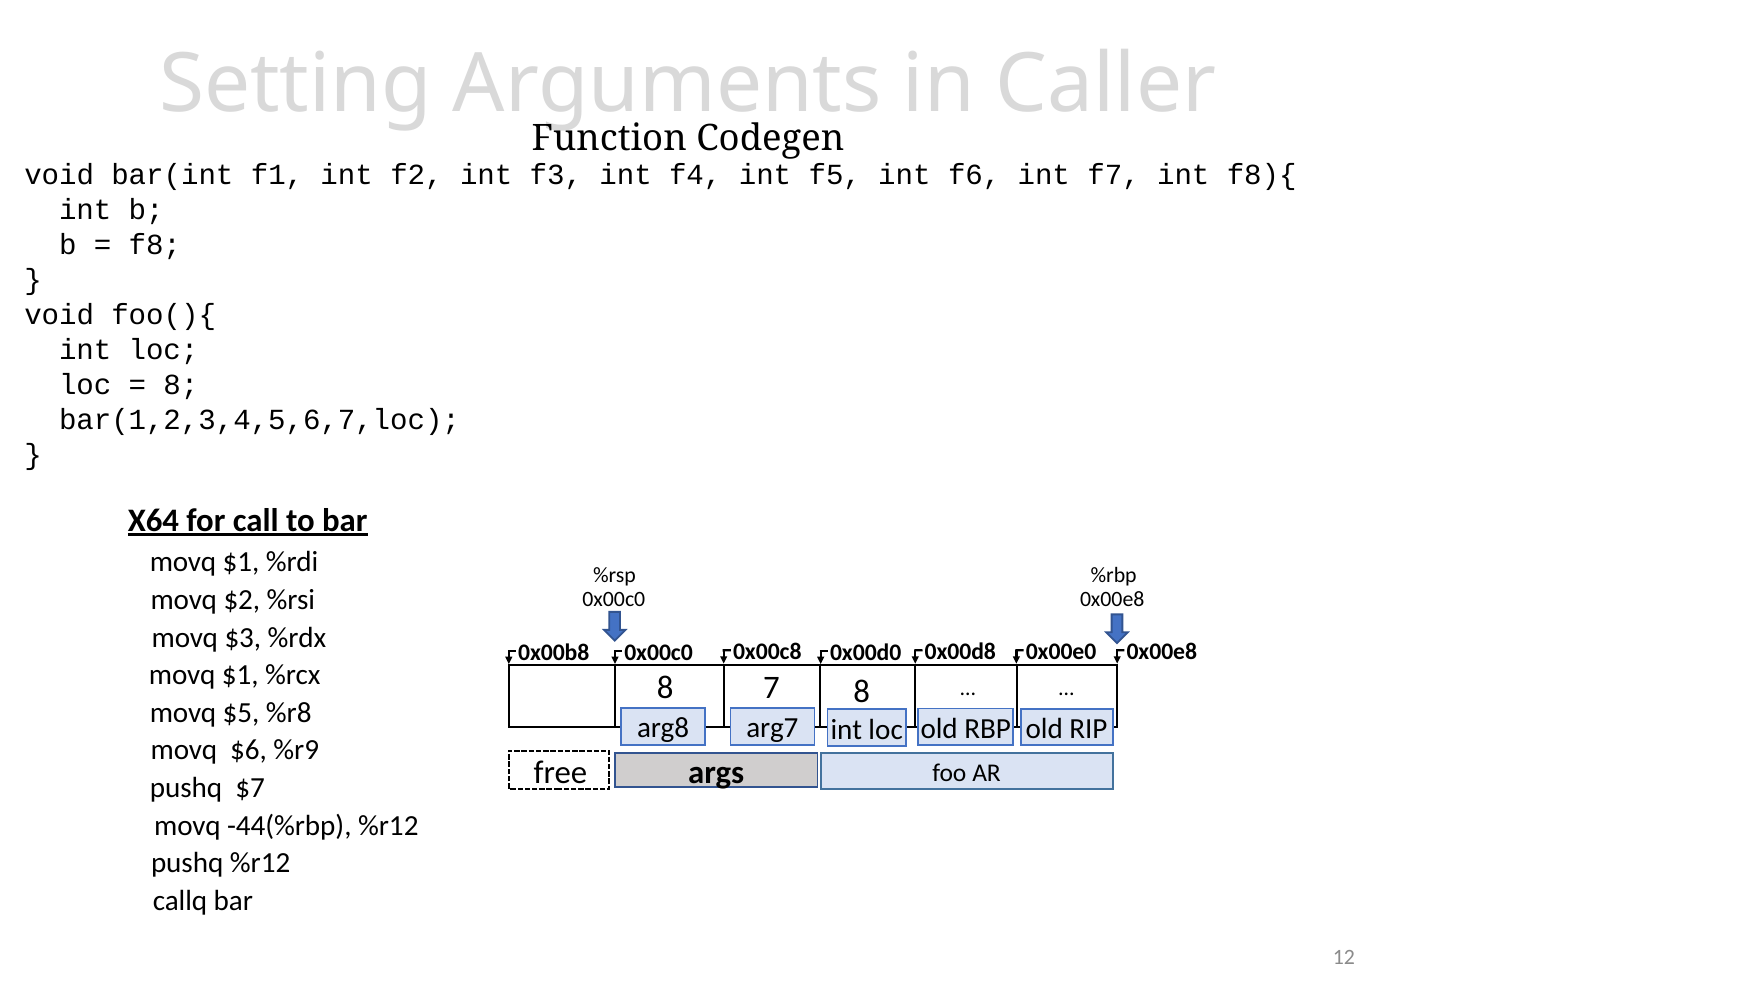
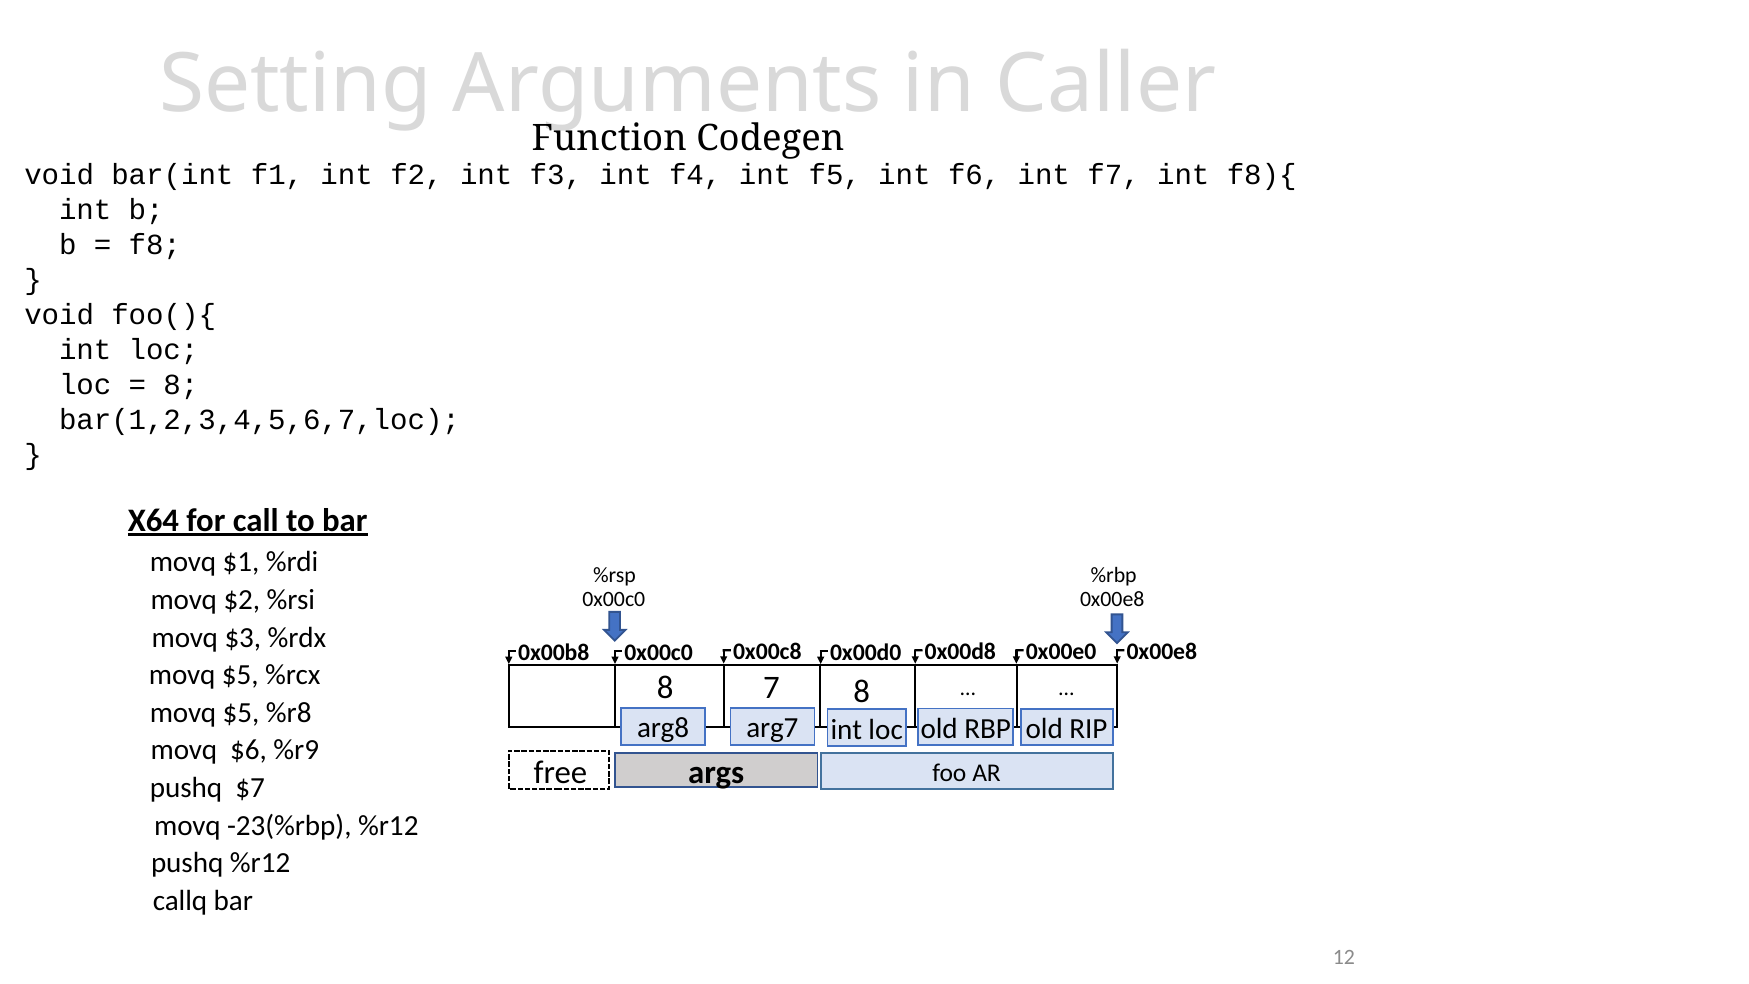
$1: $1 -> $5 (240, 675)
-44(%rbp: -44(%rbp -> -23(%rbp (289, 825)
